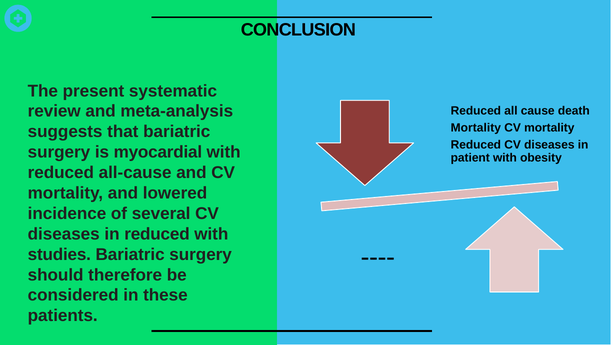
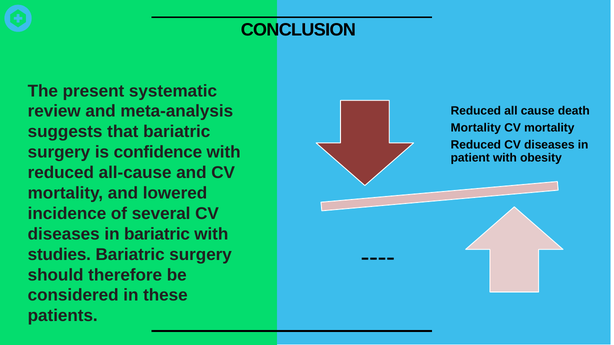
myocardial: myocardial -> confidence (158, 152)
in reduced: reduced -> bariatric (157, 234)
